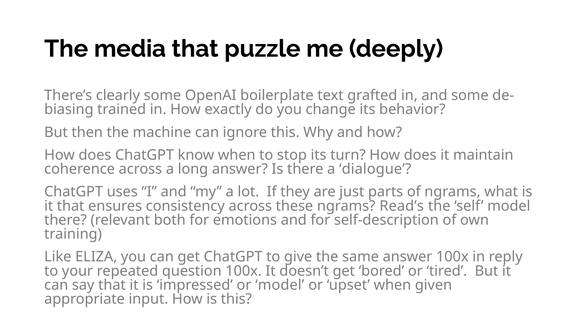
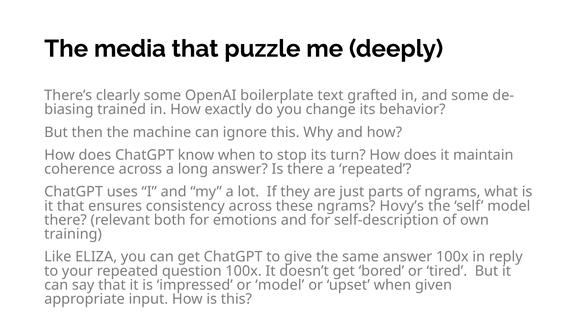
a dialogue: dialogue -> repeated (375, 169)
Read’s: Read’s -> Hovy’s (402, 206)
